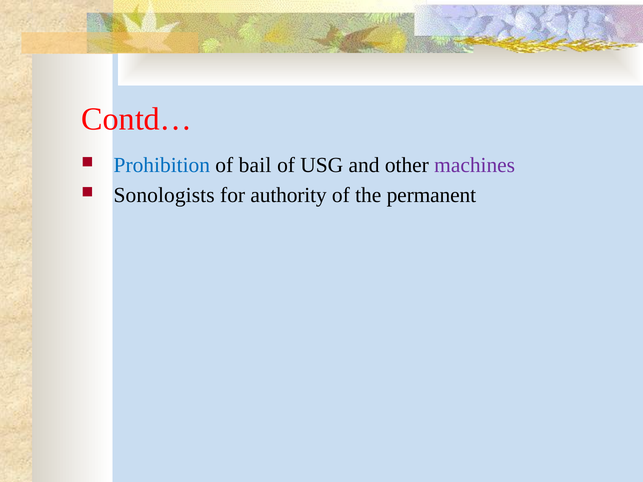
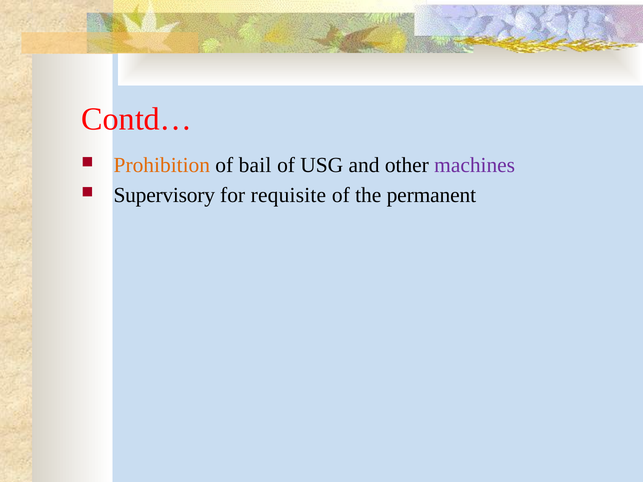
Prohibition colour: blue -> orange (162, 165)
Sonologists: Sonologists -> Supervisory (164, 195)
authority: authority -> requisite (288, 195)
